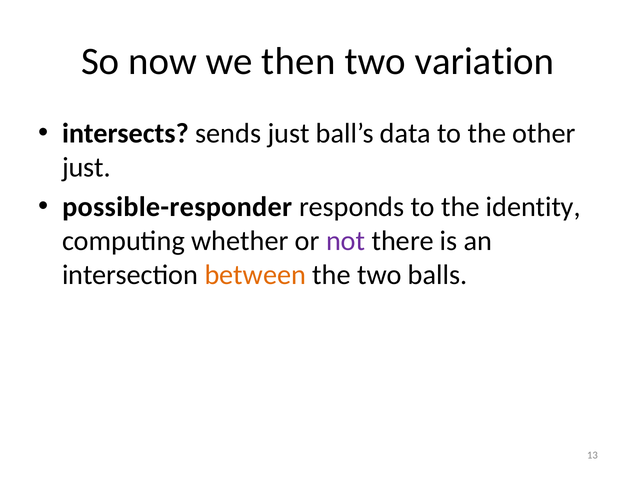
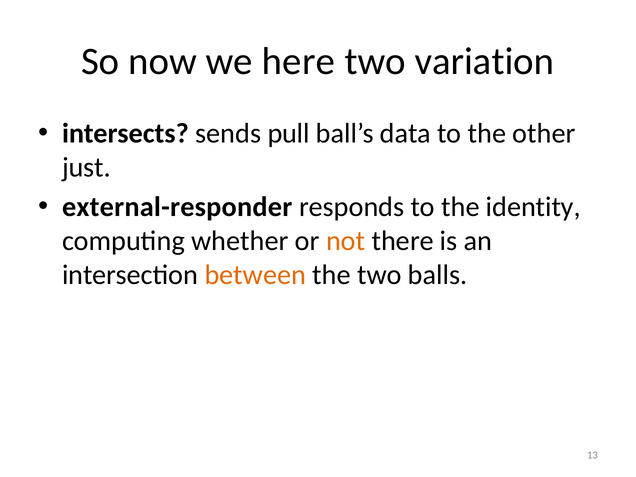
then: then -> here (298, 62)
sends just: just -> pull (289, 133)
possible-responder: possible-responder -> external-responder (177, 207)
not colour: purple -> orange (346, 241)
